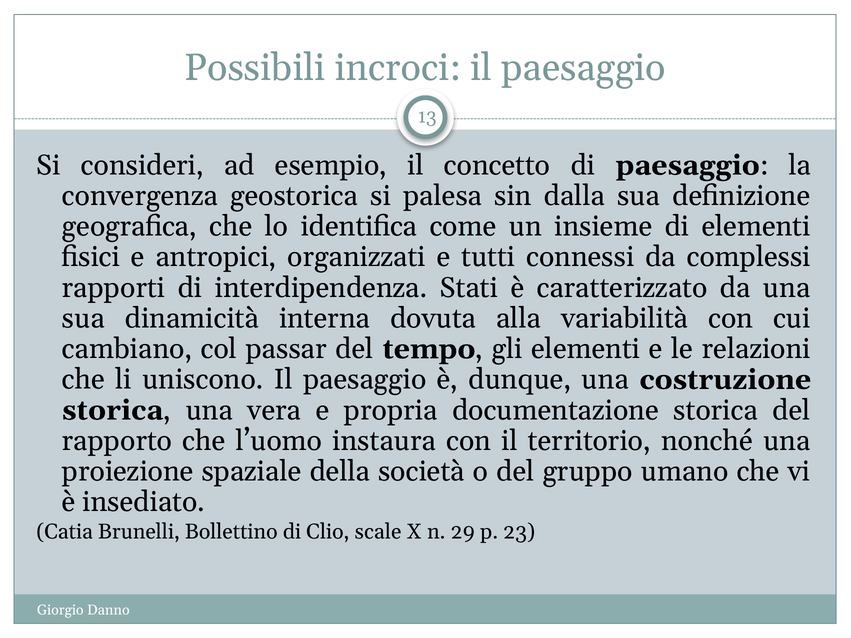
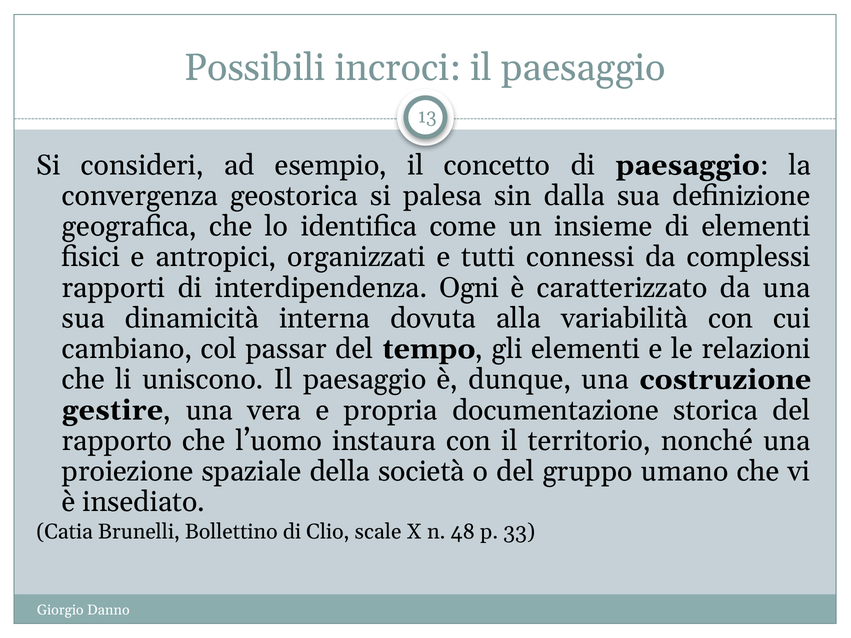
Stati: Stati -> Ogni (469, 288)
storica: storica -> gestire (113, 410)
29: 29 -> 48 (463, 532)
23: 23 -> 33 (519, 532)
